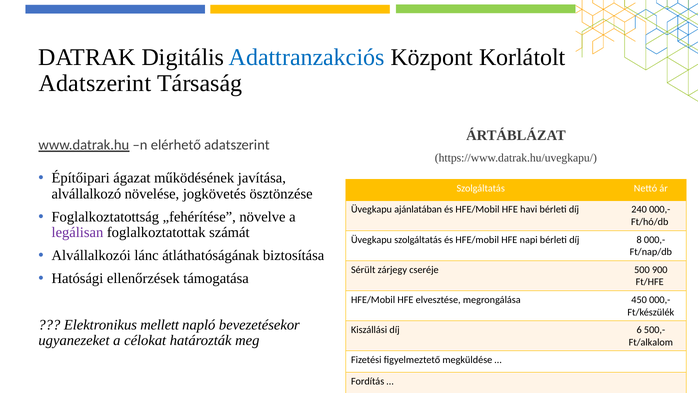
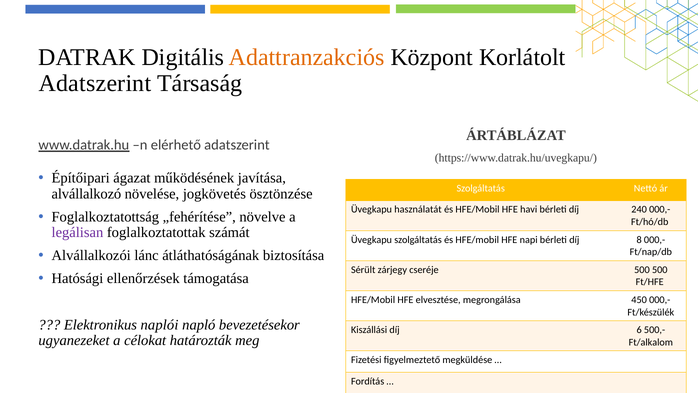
Adattranzakciós colour: blue -> orange (307, 57)
ajánlatában: ajánlatában -> használatát (418, 209)
500 900: 900 -> 500 (660, 269)
mellett: mellett -> naplói (160, 324)
